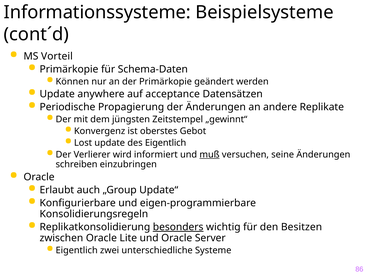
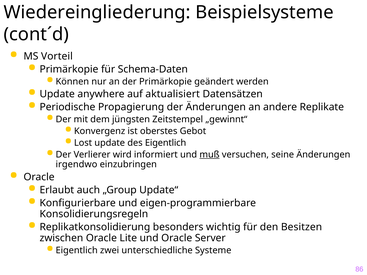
Informationssysteme: Informationssysteme -> Wiedereingliederung (97, 12)
acceptance: acceptance -> aktualisiert (173, 94)
schreiben: schreiben -> irgendwo (76, 165)
besonders underline: present -> none (178, 227)
